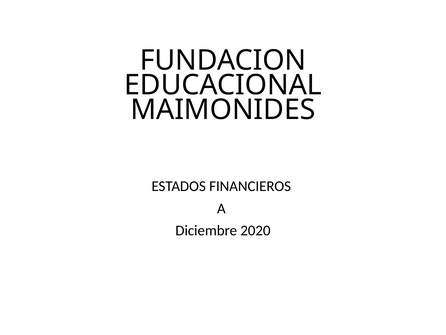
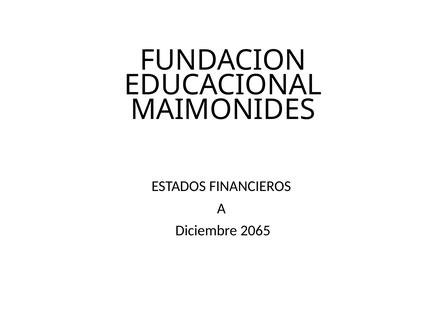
2020: 2020 -> 2065 (255, 230)
